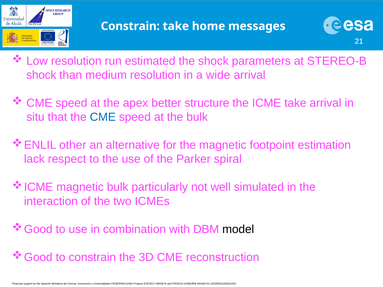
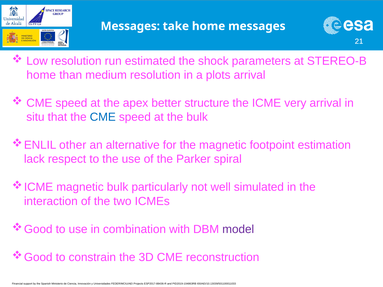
Constrain: Constrain -> Messages (130, 26)
shock: shock -> home (41, 75)
wide: wide -> plots (218, 75)
ICME take: take -> very (295, 103)
model colour: black -> purple (238, 229)
